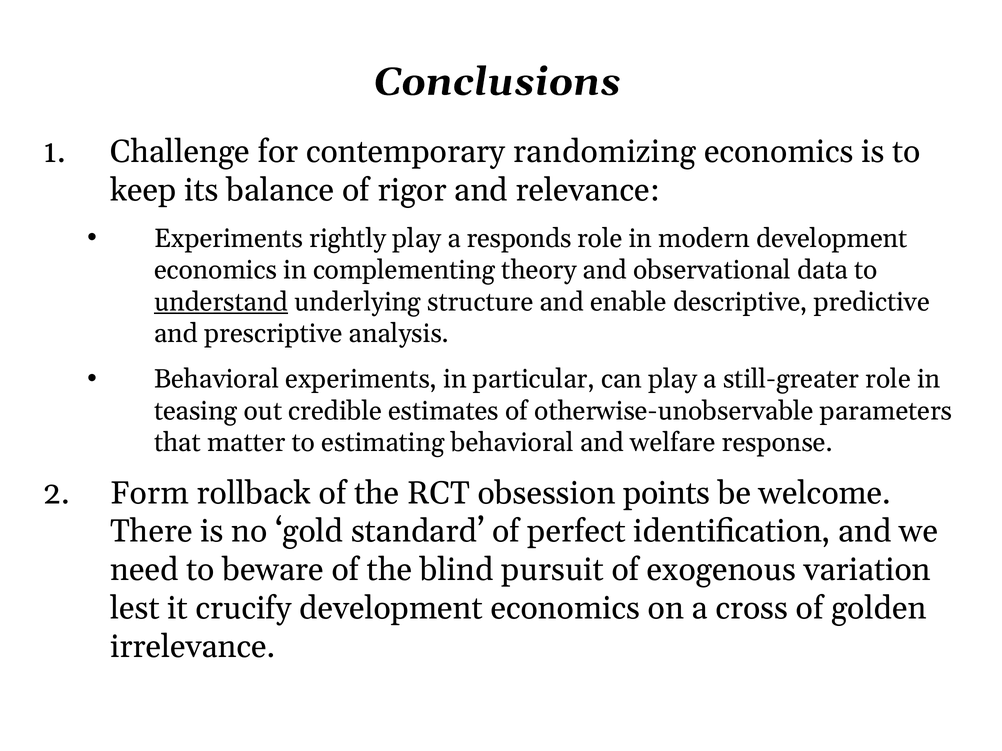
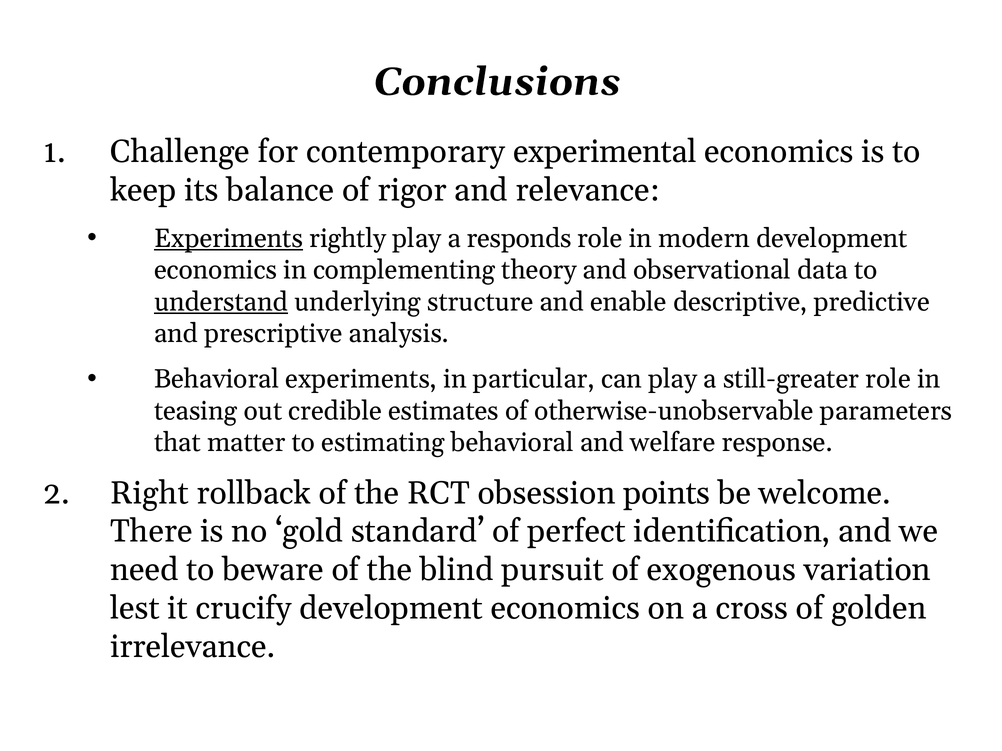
randomizing: randomizing -> experimental (605, 152)
Experiments underline: none -> present (229, 239)
Form: Form -> Right (150, 493)
